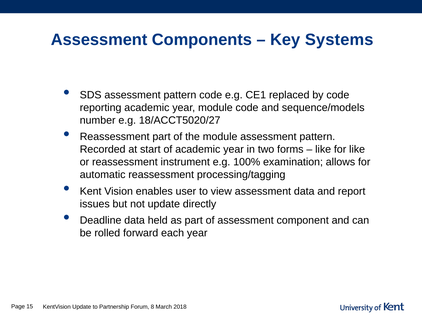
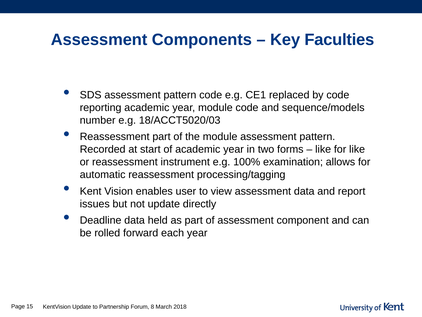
Systems: Systems -> Faculties (339, 40)
18/ACCT5020/27: 18/ACCT5020/27 -> 18/ACCT5020/03 (180, 120)
